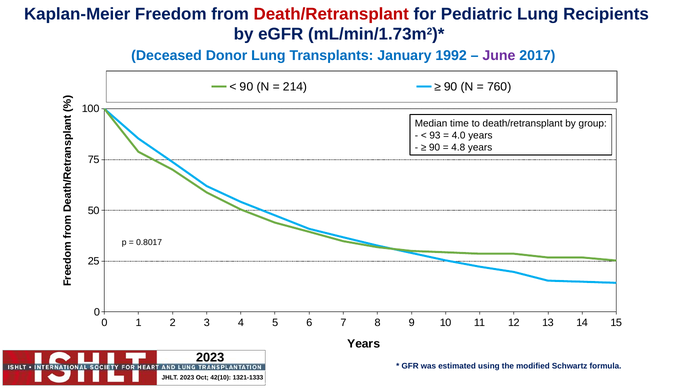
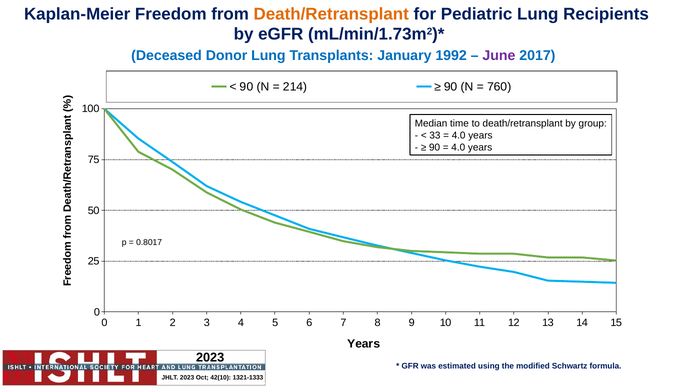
Death/Retransplant colour: red -> orange (331, 14)
93: 93 -> 33 (435, 135)
4.8: 4.8 -> 4.0 (458, 147)
